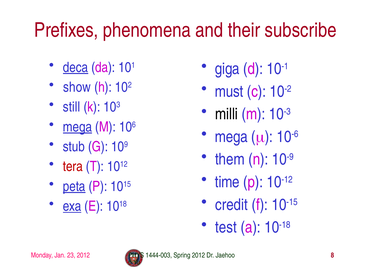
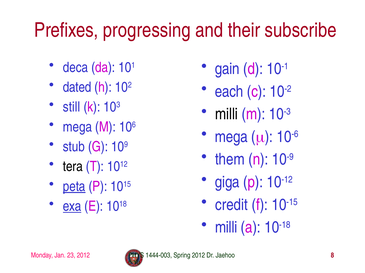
phenomena: phenomena -> progressing (147, 30)
deca underline: present -> none (76, 68)
giga: giga -> gain (227, 69)
show: show -> dated (77, 87)
must: must -> each (229, 92)
mega underline: present -> none (77, 127)
tera colour: red -> black (73, 167)
time: time -> giga (227, 183)
test: test -> milli (226, 228)
